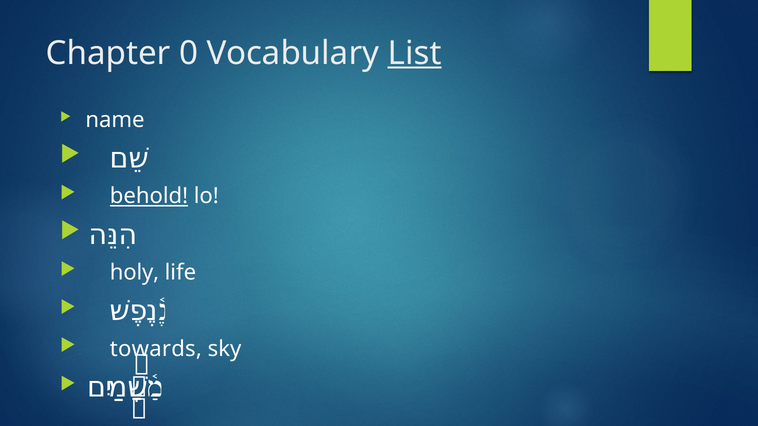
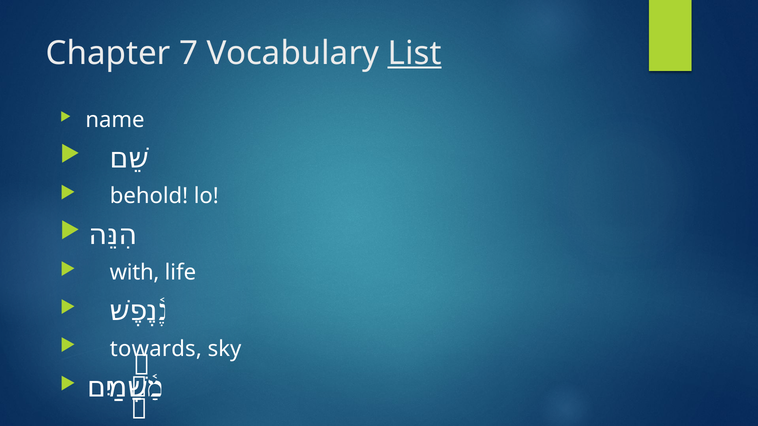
0: 0 -> 7 (189, 53)
behold underline: present -> none (149, 196)
holy: holy -> with (135, 273)
